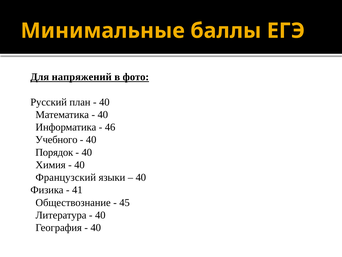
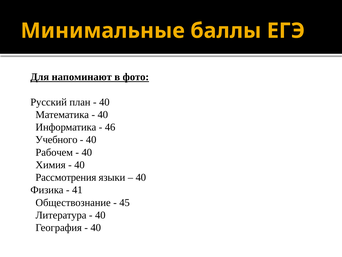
напряжений: напряжений -> напоминают (82, 77)
Порядок: Порядок -> Рабочем (54, 152)
Французский: Французский -> Рассмотрения (66, 177)
